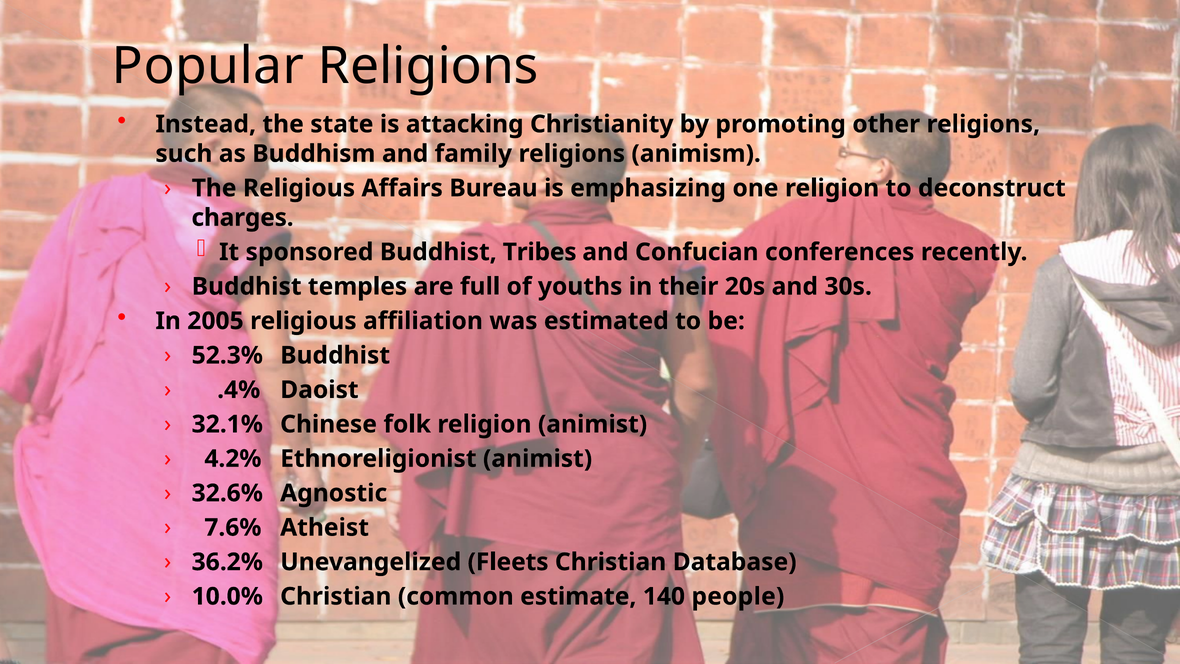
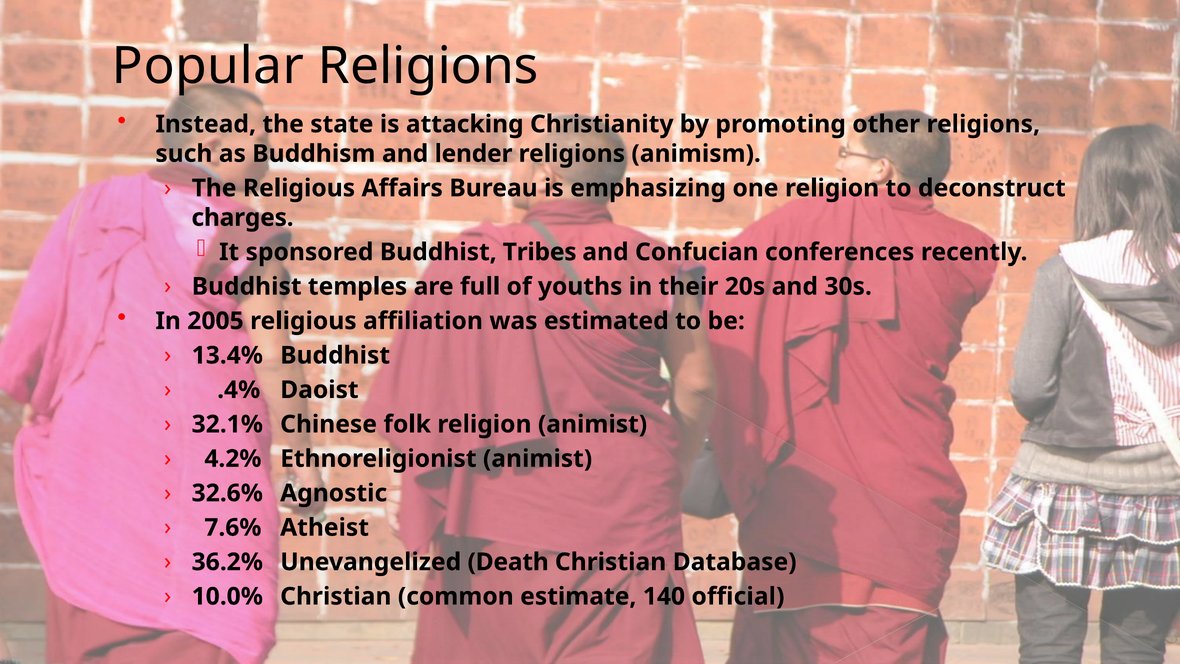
family: family -> lender (473, 154)
52.3%: 52.3% -> 13.4% (227, 355)
Fleets: Fleets -> Death (508, 562)
people: people -> official (738, 596)
